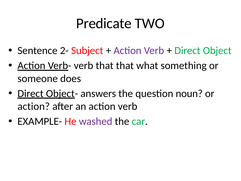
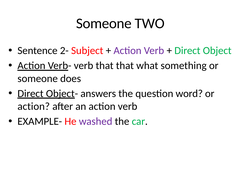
Predicate: Predicate -> Someone (104, 23)
noun: noun -> word (189, 93)
